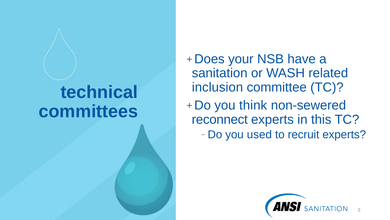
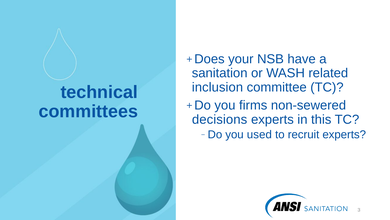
think: think -> firms (253, 105)
reconnect: reconnect -> decisions (220, 119)
